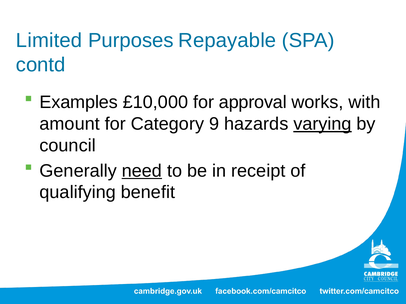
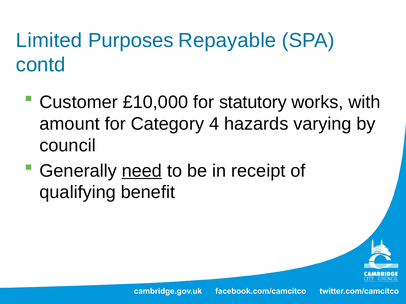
Examples: Examples -> Customer (79, 102)
approval: approval -> statutory (253, 102)
9: 9 -> 4 (214, 124)
varying underline: present -> none (322, 124)
